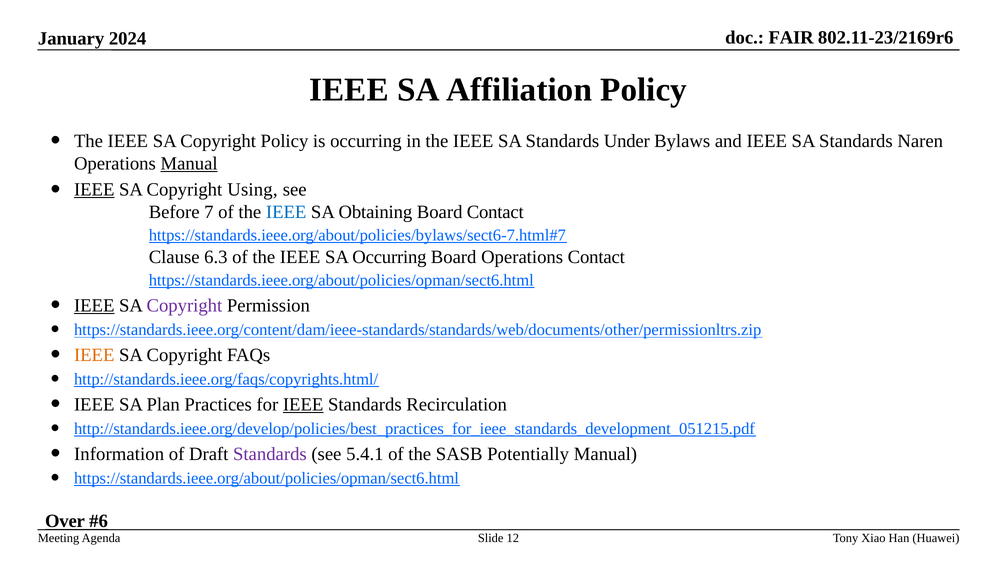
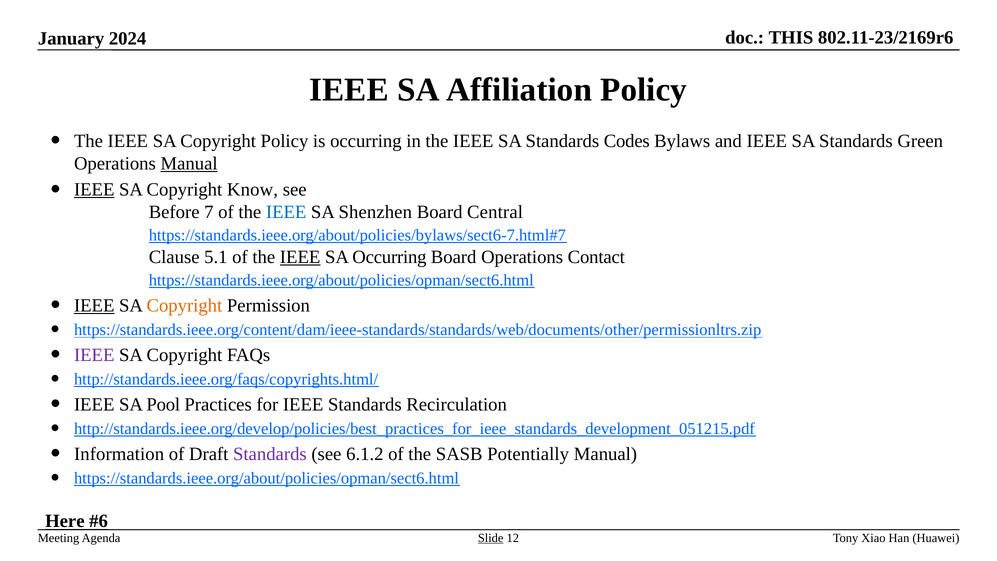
FAIR: FAIR -> THIS (791, 38)
Under: Under -> Codes (627, 141)
Naren: Naren -> Green (920, 141)
Using: Using -> Know (252, 190)
Obtaining: Obtaining -> Shenzhen (375, 212)
Board Contact: Contact -> Central (495, 212)
6.3: 6.3 -> 5.1 (216, 257)
IEEE underline: none -> present (300, 257)
Copyright colour: purple -> orange (184, 305)
IEEE colour: orange -> purple (94, 355)
Plan: Plan -> Pool (163, 404)
IEEE underline: present -> none (303, 404)
5.4.1: 5.4.1 -> 6.1.2 (365, 454)
Over: Over -> Here (65, 521)
Slide underline: none -> present (491, 538)
